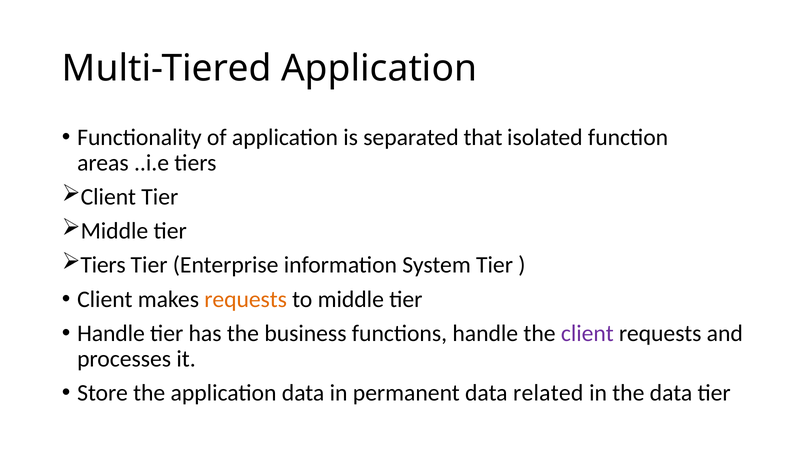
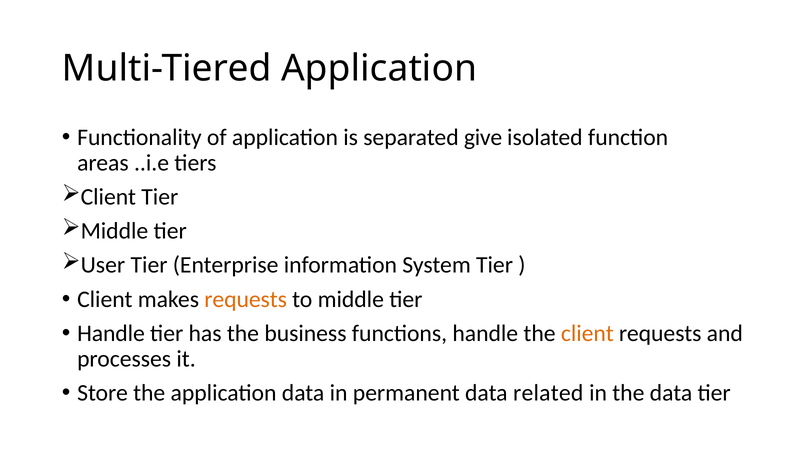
that: that -> give (483, 137)
Tiers: Tiers -> User (103, 265)
client colour: purple -> orange (587, 333)
